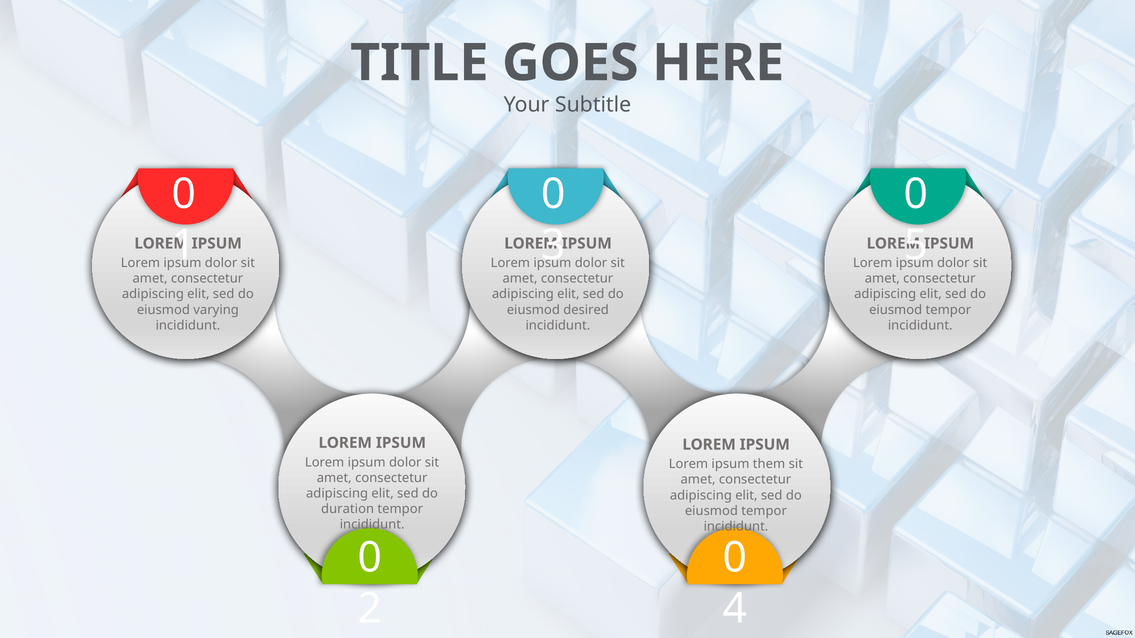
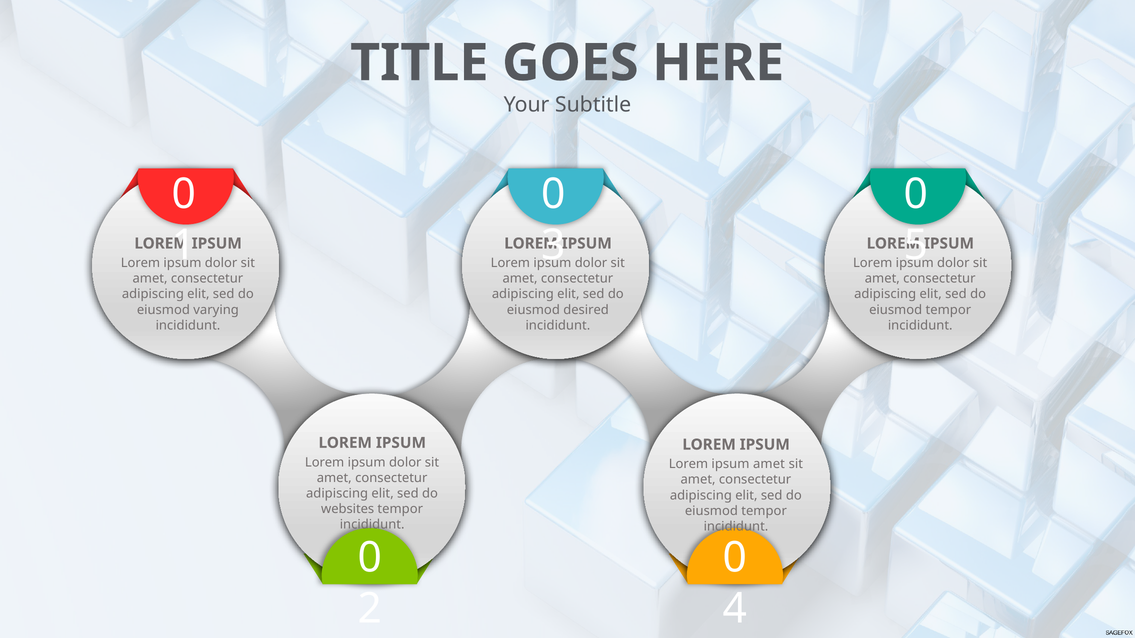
ipsum them: them -> amet (769, 464)
duration: duration -> websites (348, 509)
